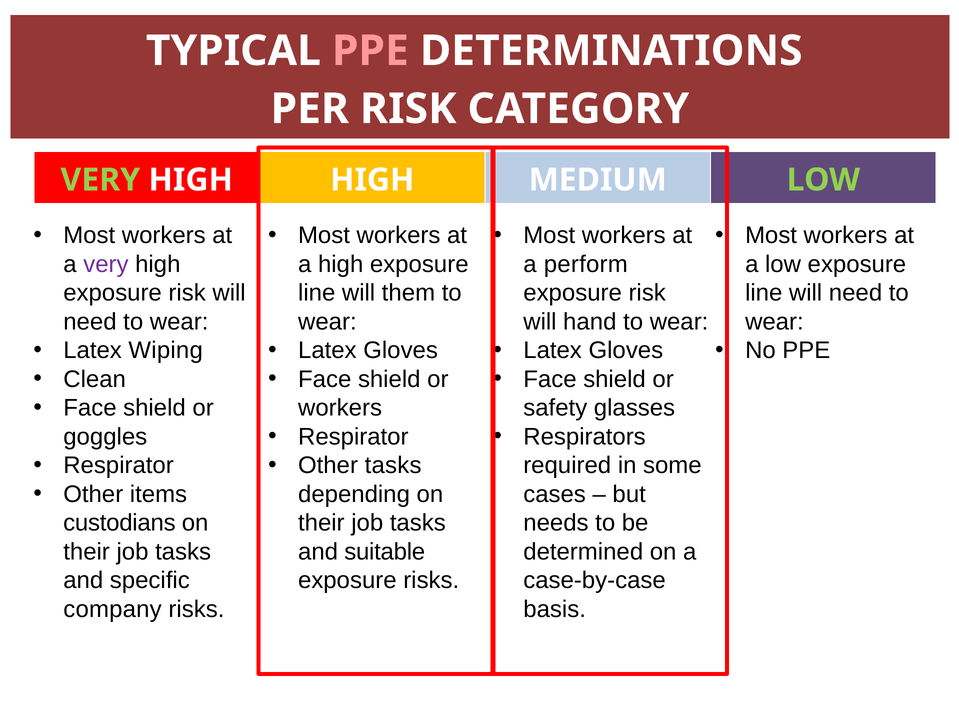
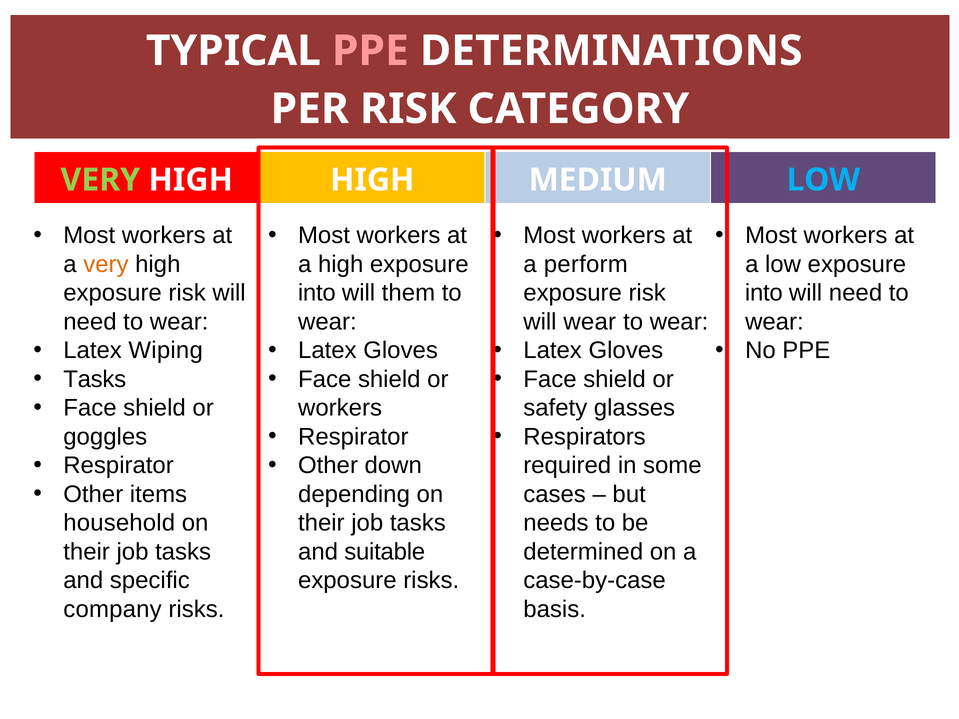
LOW colour: light green -> light blue (823, 180)
very colour: purple -> orange (106, 264)
line: line -> into (317, 293)
line: line -> into (764, 293)
will hand: hand -> wear (590, 322)
Clean: Clean -> Tasks (95, 379)
Other tasks: tasks -> down (393, 466)
custodians: custodians -> household (119, 523)
